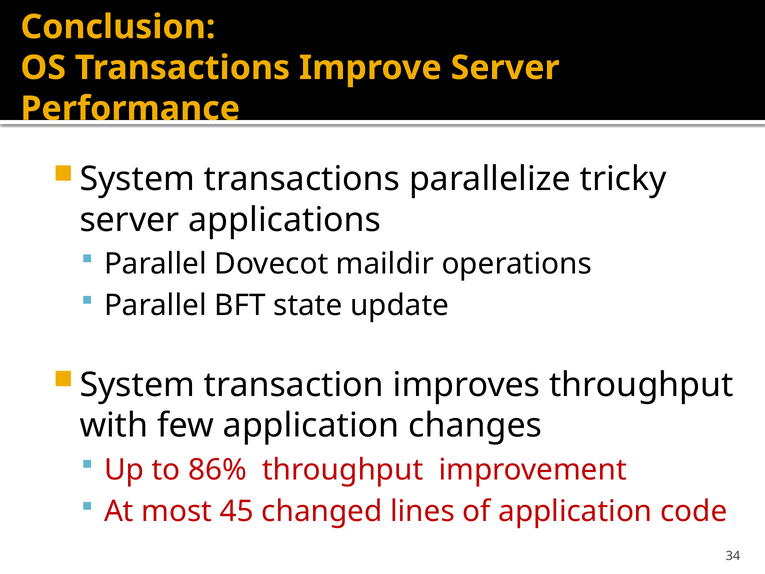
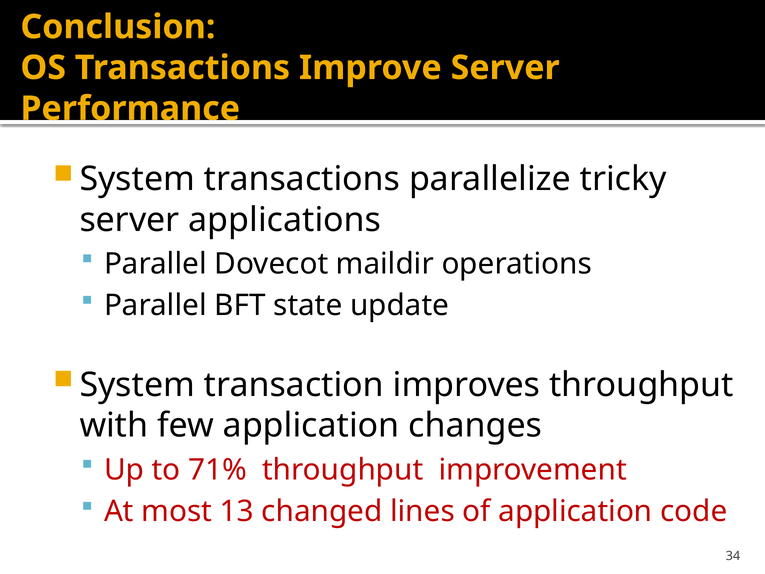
86%: 86% -> 71% (217, 469)
45: 45 -> 13 (237, 511)
